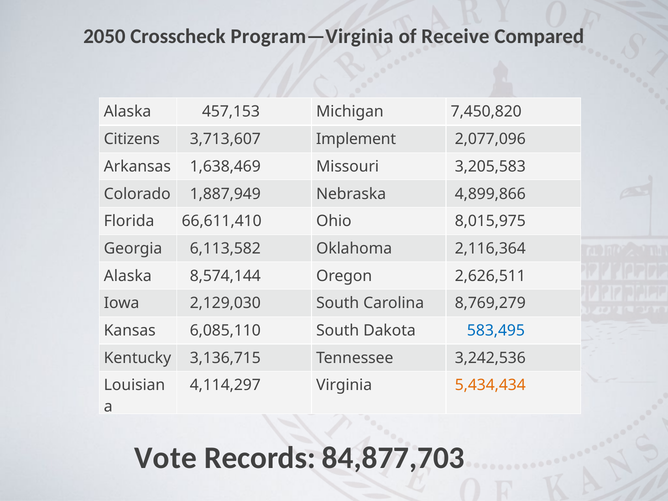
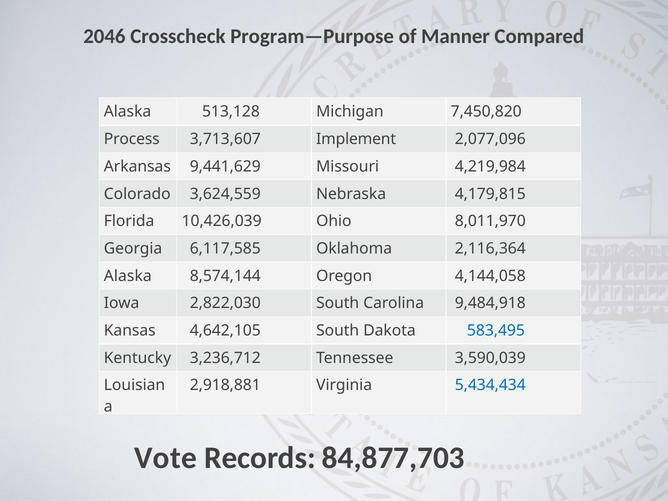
2050: 2050 -> 2046 (104, 36)
Program—Virginia: Program—Virginia -> Program—Purpose (312, 36)
Receive: Receive -> Manner (456, 36)
457,153: 457,153 -> 513,128 (231, 112)
Citizens: Citizens -> Process (132, 139)
1,638,469: 1,638,469 -> 9,441,629 (225, 166)
3,205,583: 3,205,583 -> 4,219,984 (490, 166)
1,887,949: 1,887,949 -> 3,624,559 (225, 194)
4,899,866: 4,899,866 -> 4,179,815 (490, 194)
66,611,410: 66,611,410 -> 10,426,039 (222, 221)
8,015,975: 8,015,975 -> 8,011,970 (490, 221)
6,113,582: 6,113,582 -> 6,117,585 (225, 249)
2,626,511: 2,626,511 -> 4,144,058 (490, 276)
2,129,030: 2,129,030 -> 2,822,030 (225, 303)
8,769,279: 8,769,279 -> 9,484,918 (490, 303)
6,085,110: 6,085,110 -> 4,642,105 (225, 331)
3,136,715: 3,136,715 -> 3,236,712 (225, 358)
3,242,536: 3,242,536 -> 3,590,039 (490, 358)
4,114,297: 4,114,297 -> 2,918,881 (225, 385)
5,434,434 colour: orange -> blue (490, 385)
